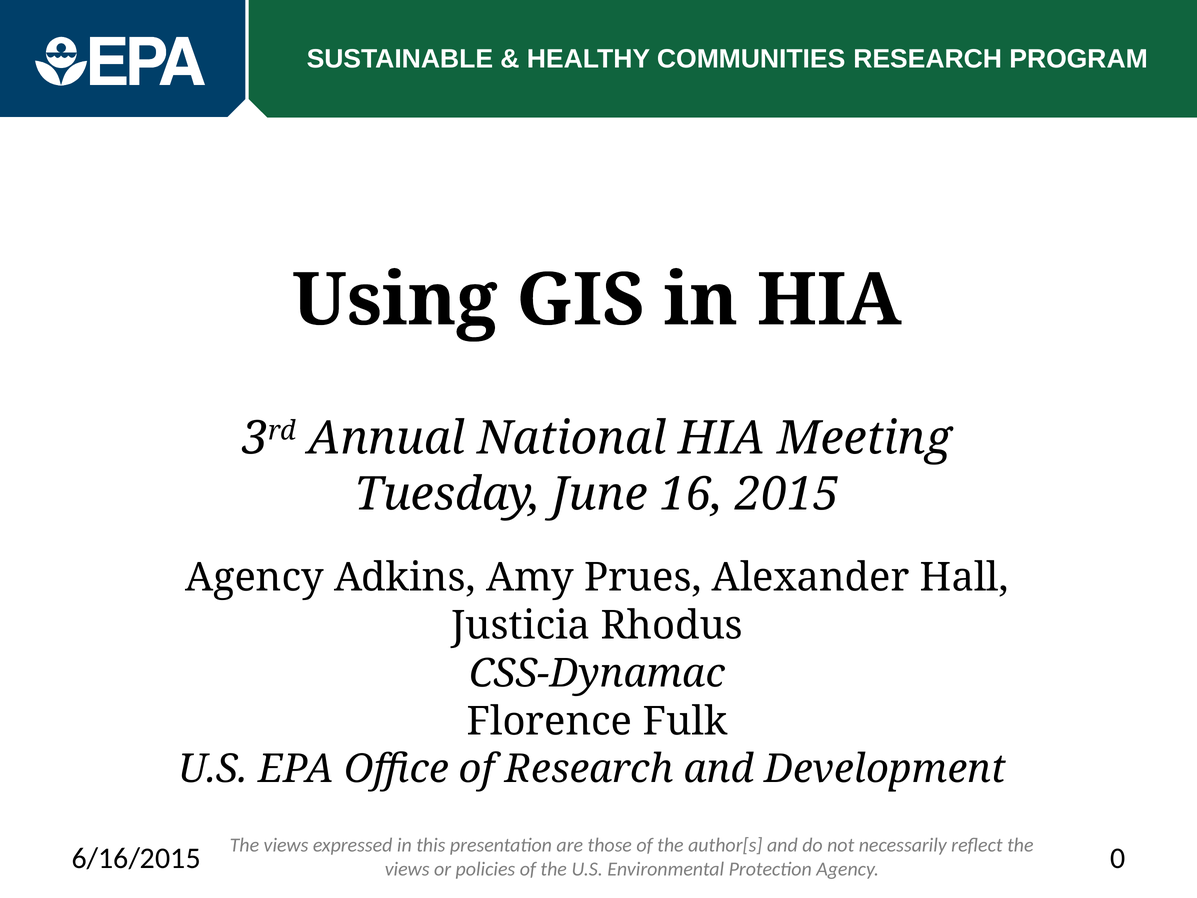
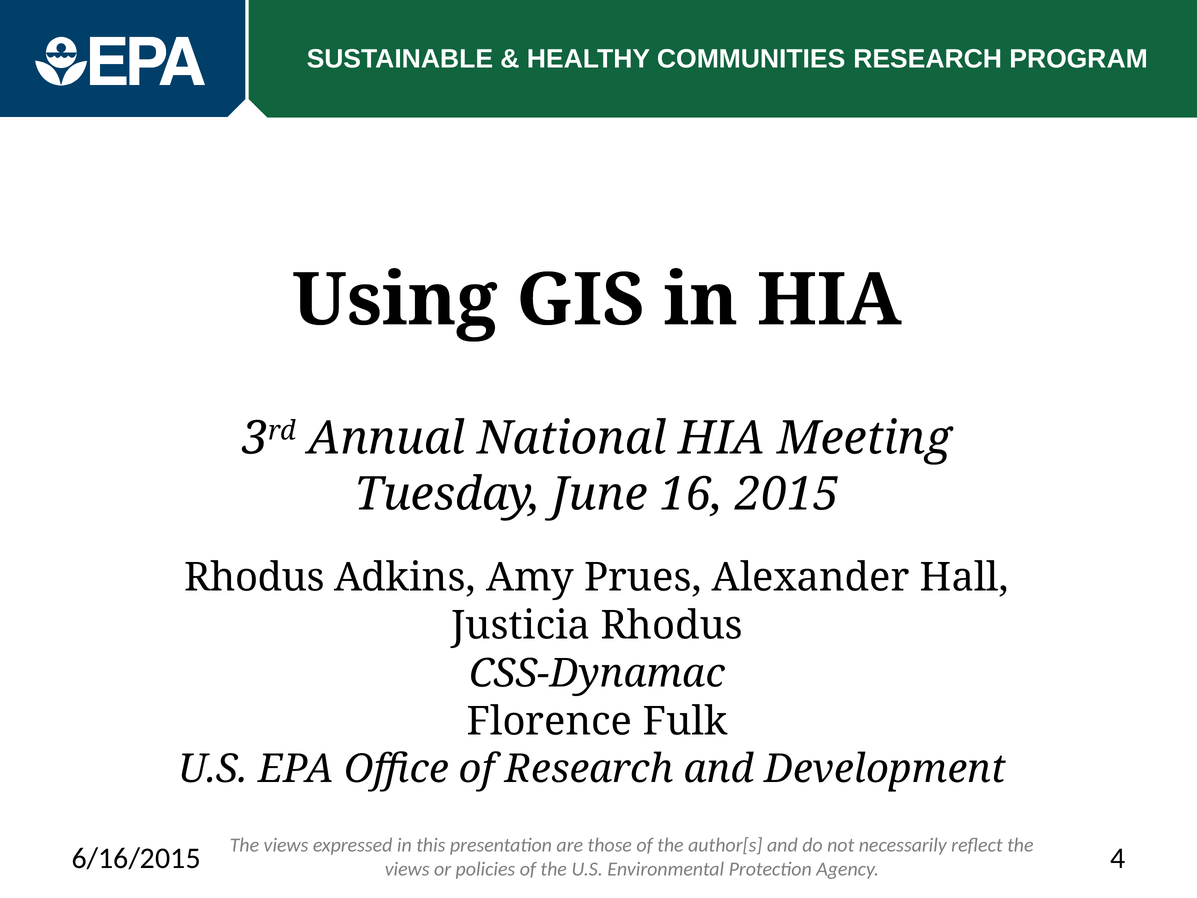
Agency: Agency -> Rhodus (255, 578)
0: 0 -> 4 (1118, 858)
